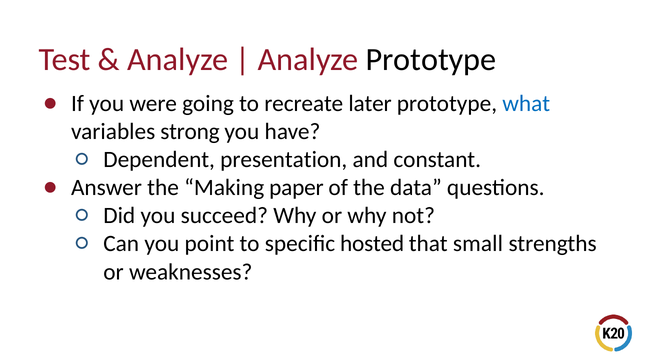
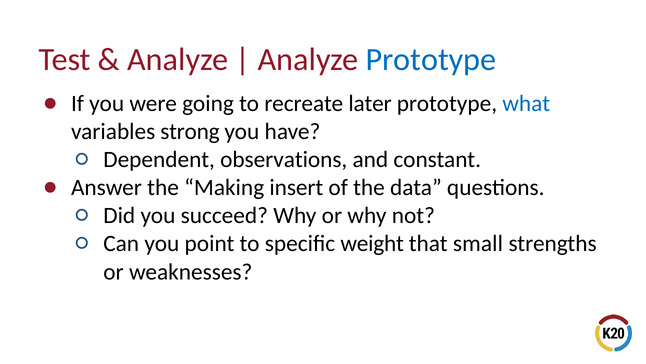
Prototype colour: black -> blue (431, 60)
presentation: presentation -> observations (284, 159)
paper: paper -> insert (296, 187)
hosted: hosted -> weight (372, 243)
